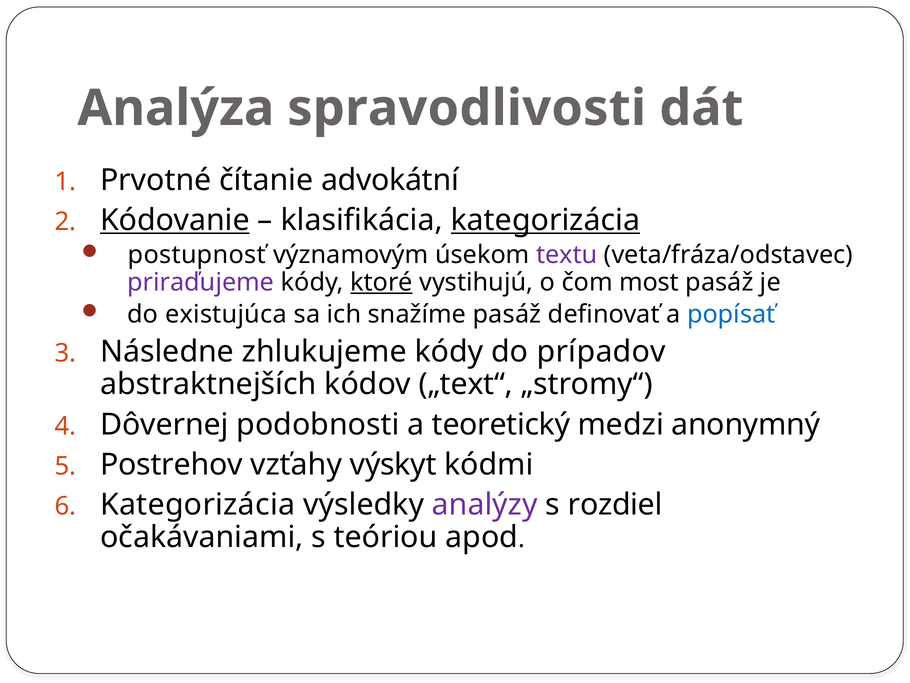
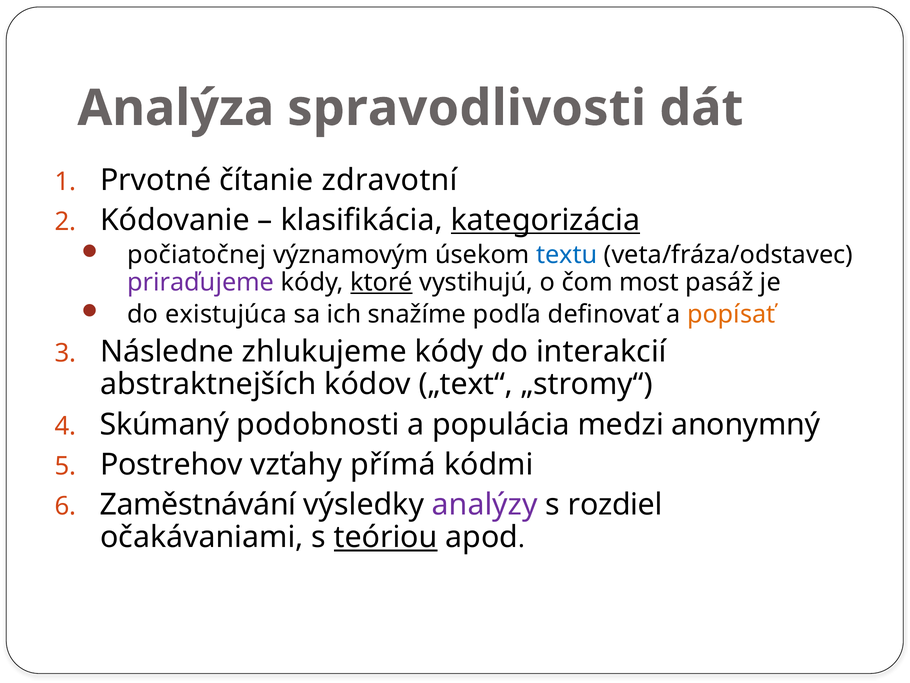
advokátní: advokátní -> zdravotní (390, 180)
Kódovanie underline: present -> none (175, 220)
postupnosť: postupnosť -> počiatočnej (197, 255)
textu colour: purple -> blue (567, 255)
snažíme pasáž: pasáž -> podľa (507, 314)
popísať colour: blue -> orange (731, 314)
prípadov: prípadov -> interakcií (601, 351)
Dôvernej: Dôvernej -> Skúmaný (164, 424)
teoretický: teoretický -> populácia (501, 424)
výskyt: výskyt -> přímá (393, 464)
Kategorizácia: Kategorizácia -> Zaměstnávání (198, 504)
teóriou underline: none -> present (386, 537)
